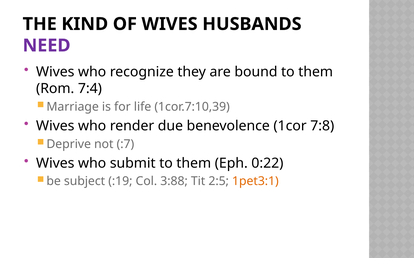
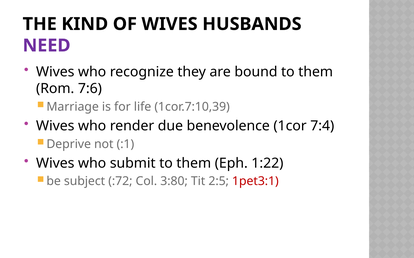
7:4: 7:4 -> 7:6 (90, 89)
7:8: 7:8 -> 7:4 (322, 126)
:7: :7 -> :1 (125, 144)
0:22: 0:22 -> 1:22 (267, 164)
:19: :19 -> :72 (120, 182)
3:88: 3:88 -> 3:80 (174, 182)
1pet3:1 colour: orange -> red (255, 182)
